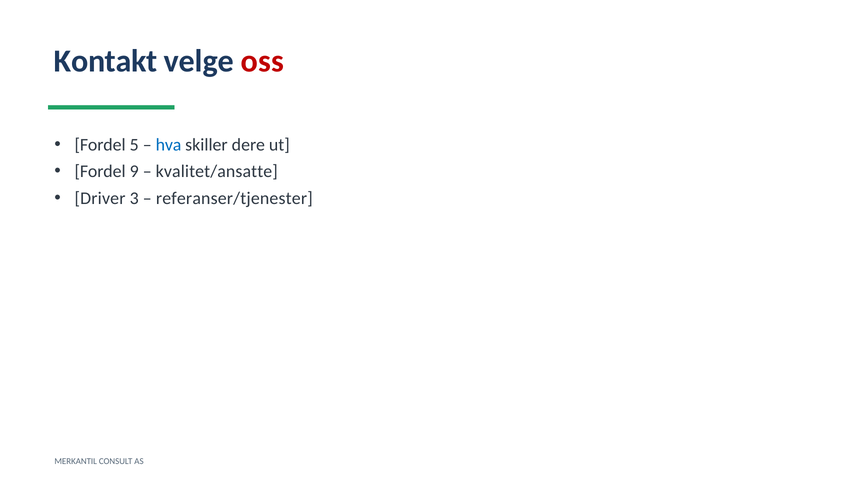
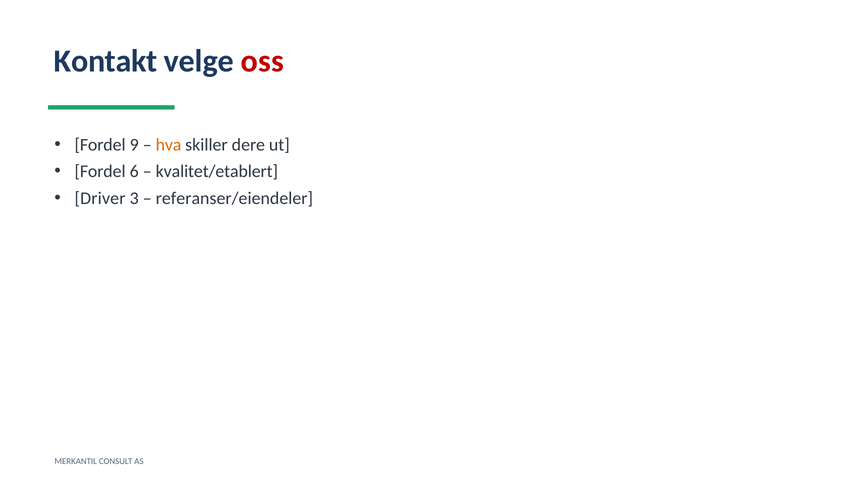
5: 5 -> 9 (134, 145)
hva colour: blue -> orange (169, 145)
9: 9 -> 6 (134, 172)
kvalitet/ansatte: kvalitet/ansatte -> kvalitet/etablert (217, 172)
referanser/tjenester: referanser/tjenester -> referanser/eiendeler (234, 199)
